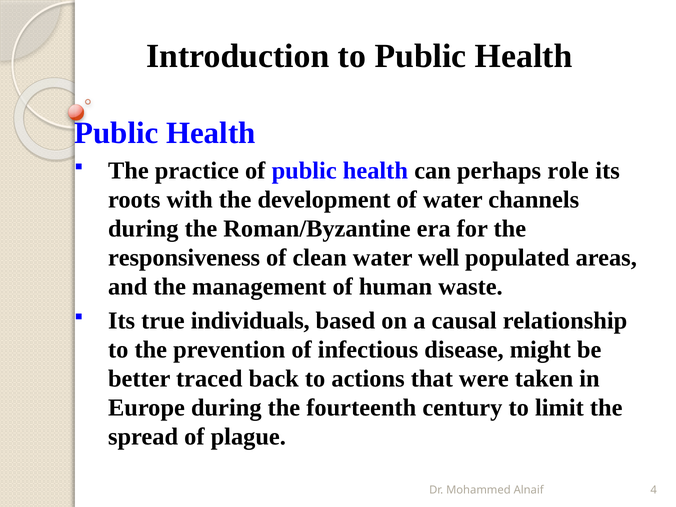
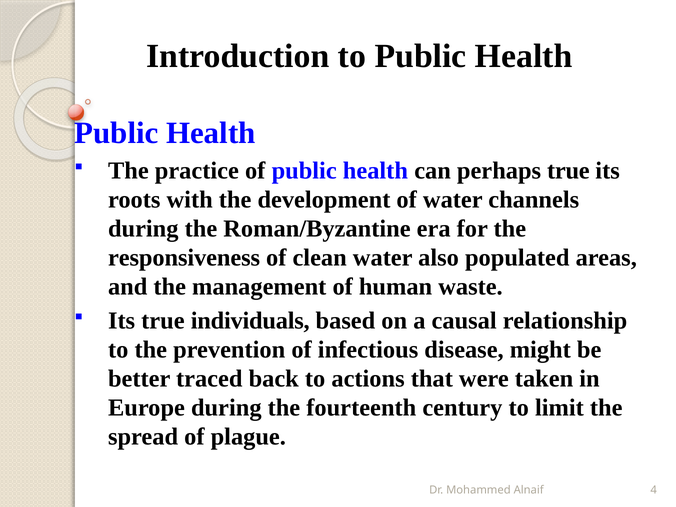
perhaps role: role -> true (568, 171)
well: well -> also (439, 258)
